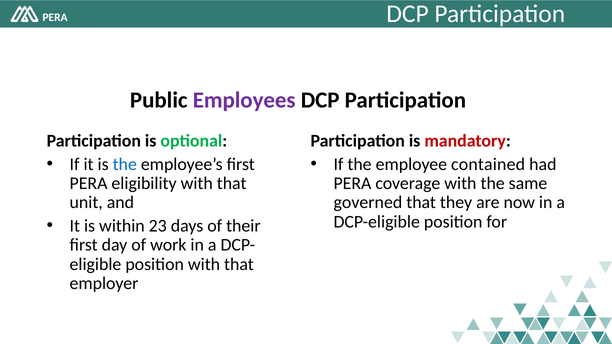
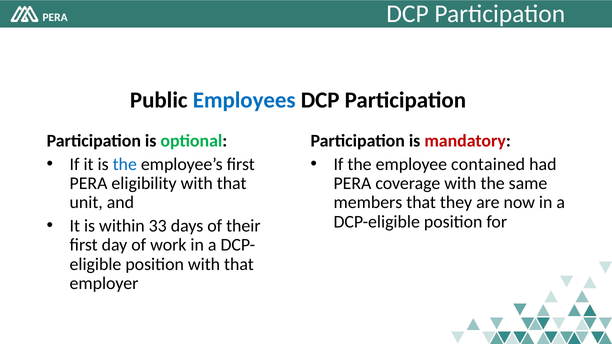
Employees colour: purple -> blue (244, 100)
governed: governed -> members (368, 203)
23: 23 -> 33 (158, 226)
